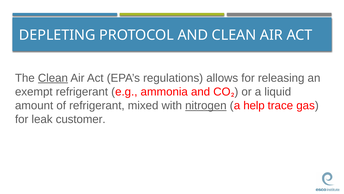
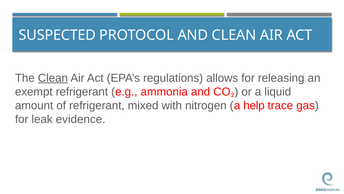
DEPLETING: DEPLETING -> SUSPECTED (57, 35)
nitrogen underline: present -> none (206, 105)
customer: customer -> evidence (81, 119)
